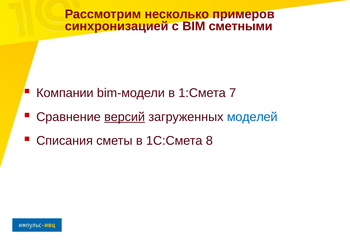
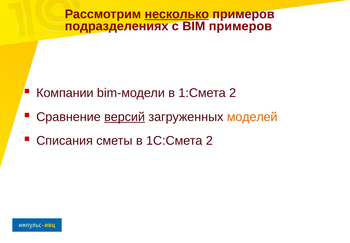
несколько underline: none -> present (177, 14)
синхронизацией: синхронизацией -> подразделениях (117, 26)
BIM сметными: сметными -> примеров (240, 26)
1:Смета 7: 7 -> 2 (233, 93)
моделей colour: blue -> orange (252, 117)
1С:Смета 8: 8 -> 2 (209, 141)
